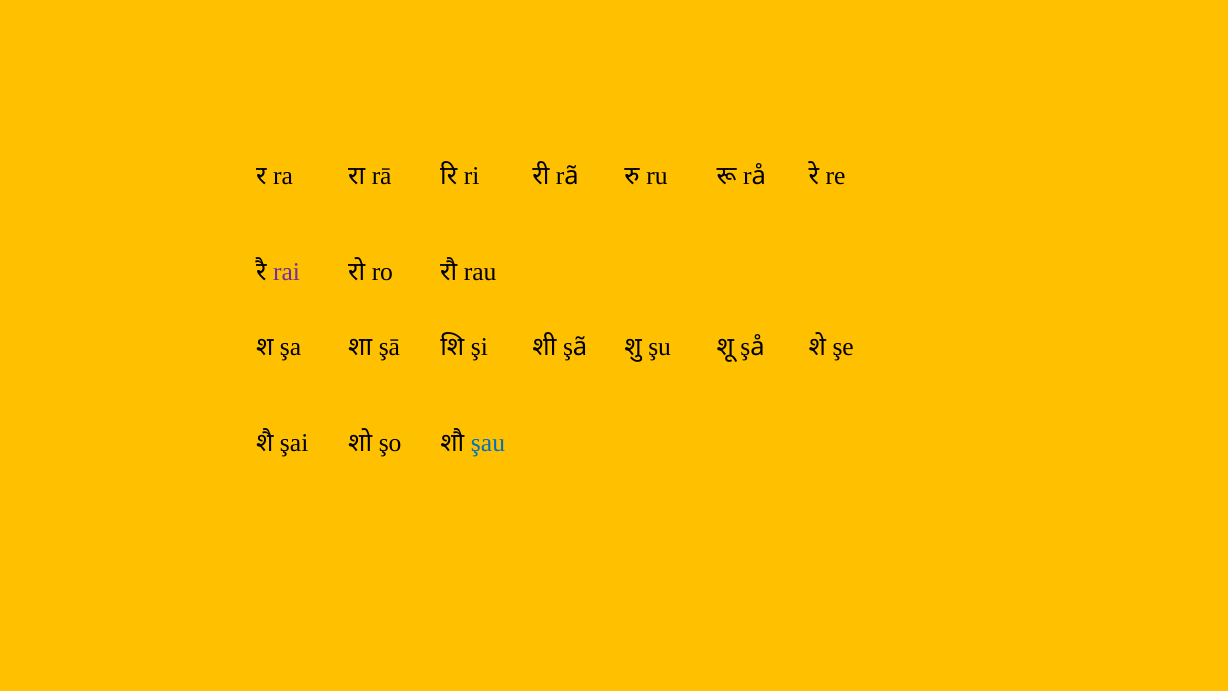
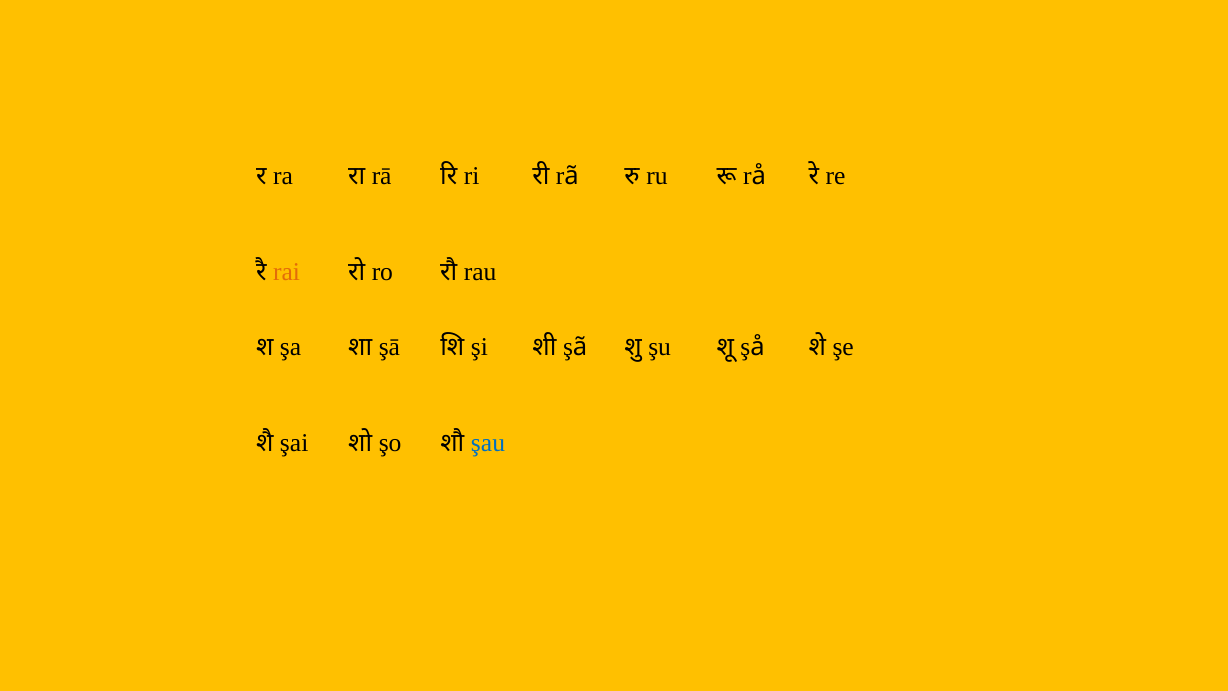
rai colour: purple -> orange (287, 272)
